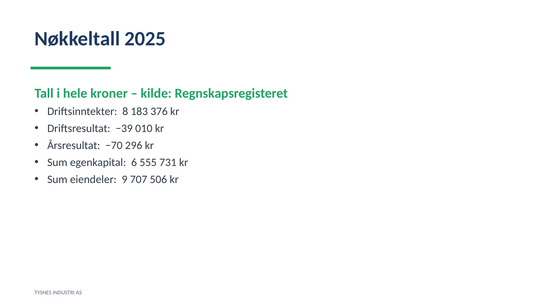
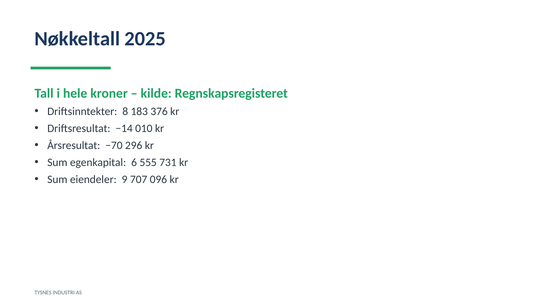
−39: −39 -> −14 (124, 129)
506: 506 -> 096 (158, 180)
